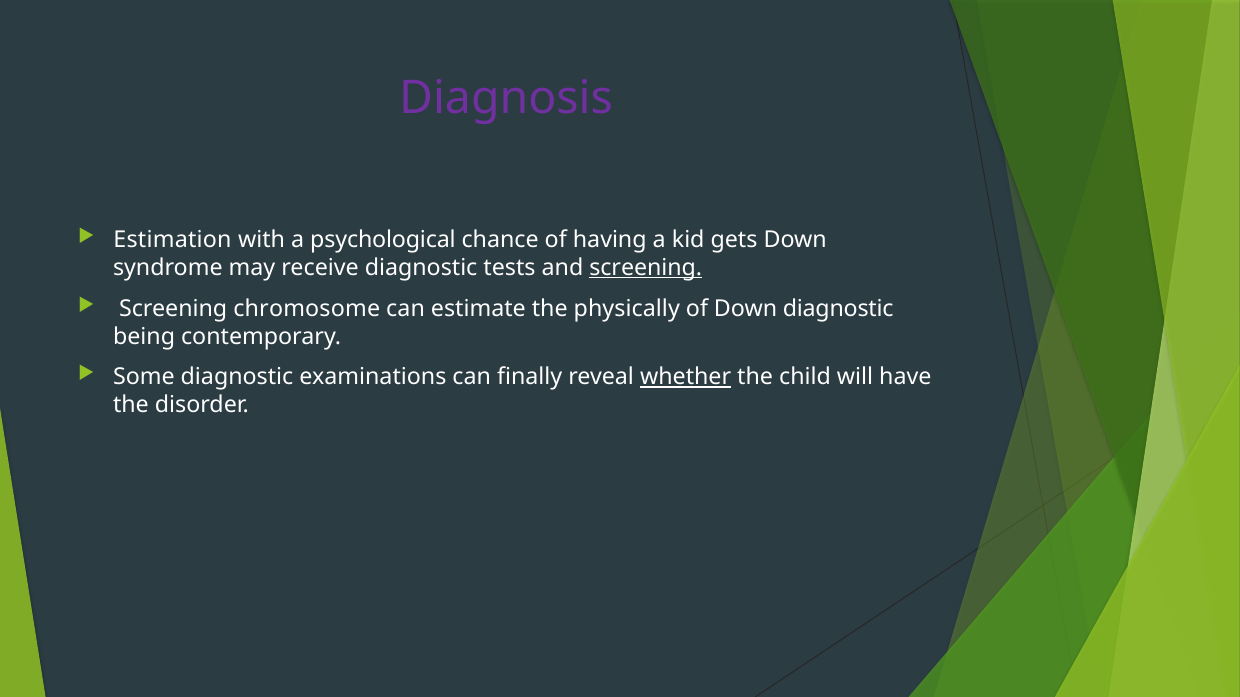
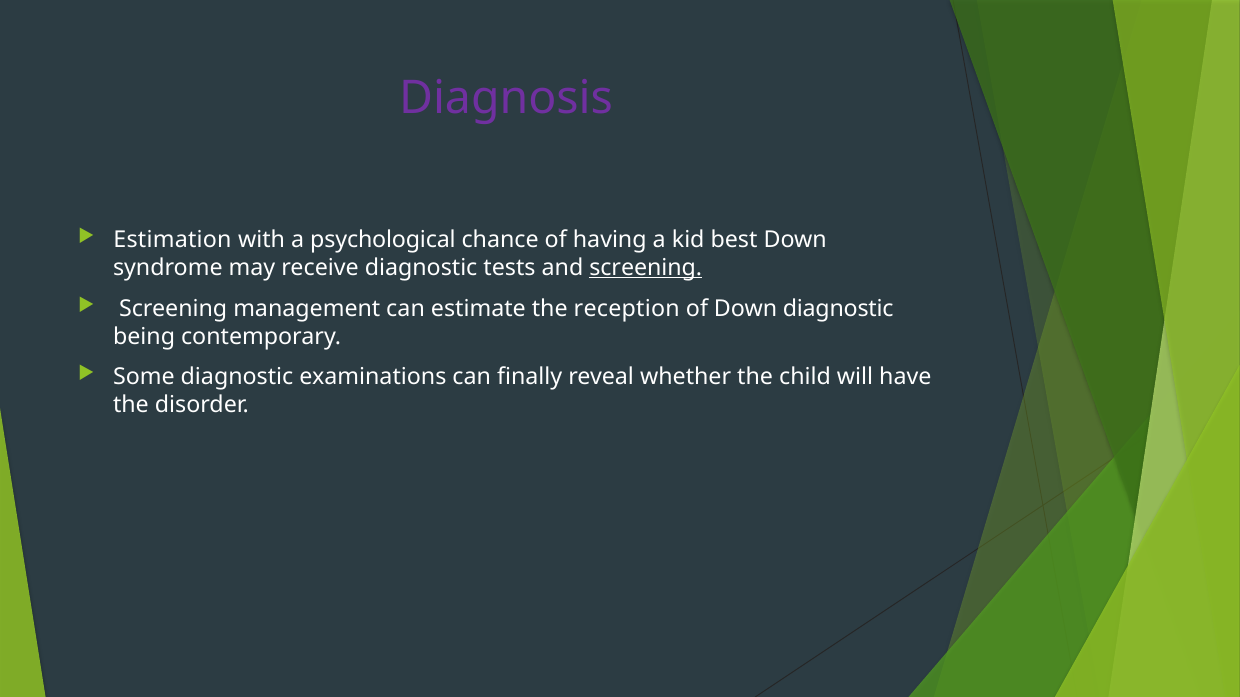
gets: gets -> best (734, 240)
chromosome: chromosome -> management (307, 309)
physically: physically -> reception (627, 309)
whether underline: present -> none (686, 377)
